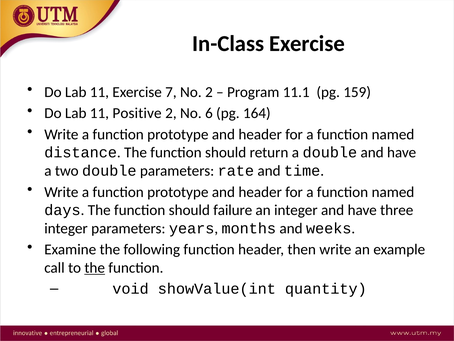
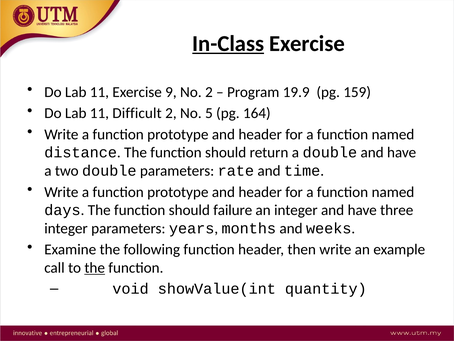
In-Class underline: none -> present (228, 44)
7: 7 -> 9 (171, 92)
11.1: 11.1 -> 19.9 (296, 92)
Positive: Positive -> Difficult (137, 113)
6: 6 -> 5 (209, 113)
